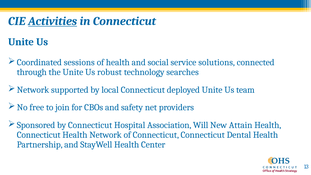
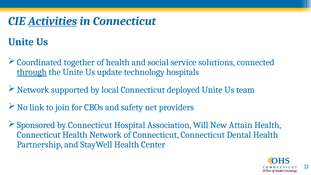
sessions: sessions -> together (79, 62)
through underline: none -> present (32, 72)
robust: robust -> update (110, 72)
searches: searches -> hospitals (183, 72)
free: free -> link (37, 107)
